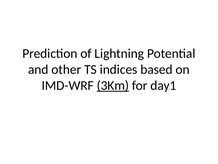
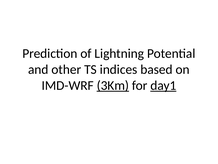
day1 underline: none -> present (163, 85)
